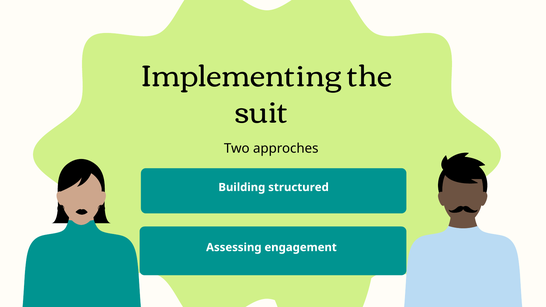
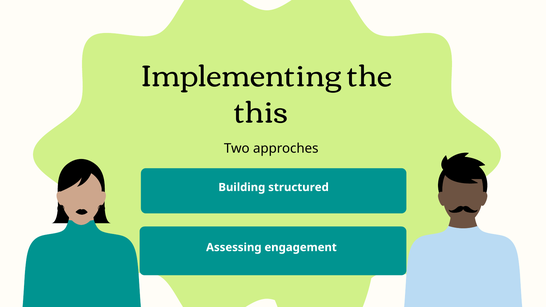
suit: suit -> this (261, 113)
